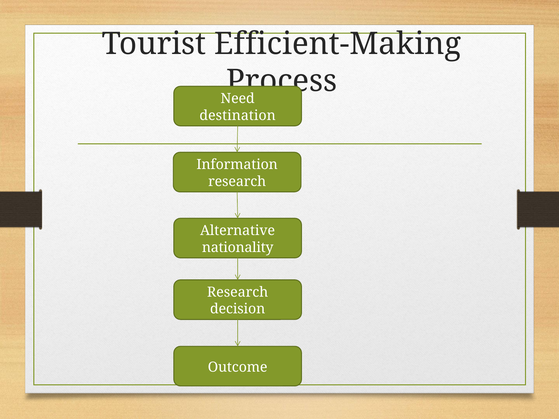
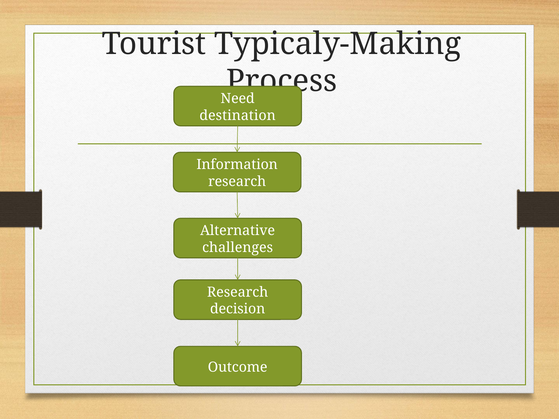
Efficient-Making: Efficient-Making -> Typicaly-Making (338, 44)
nationality: nationality -> challenges (238, 248)
